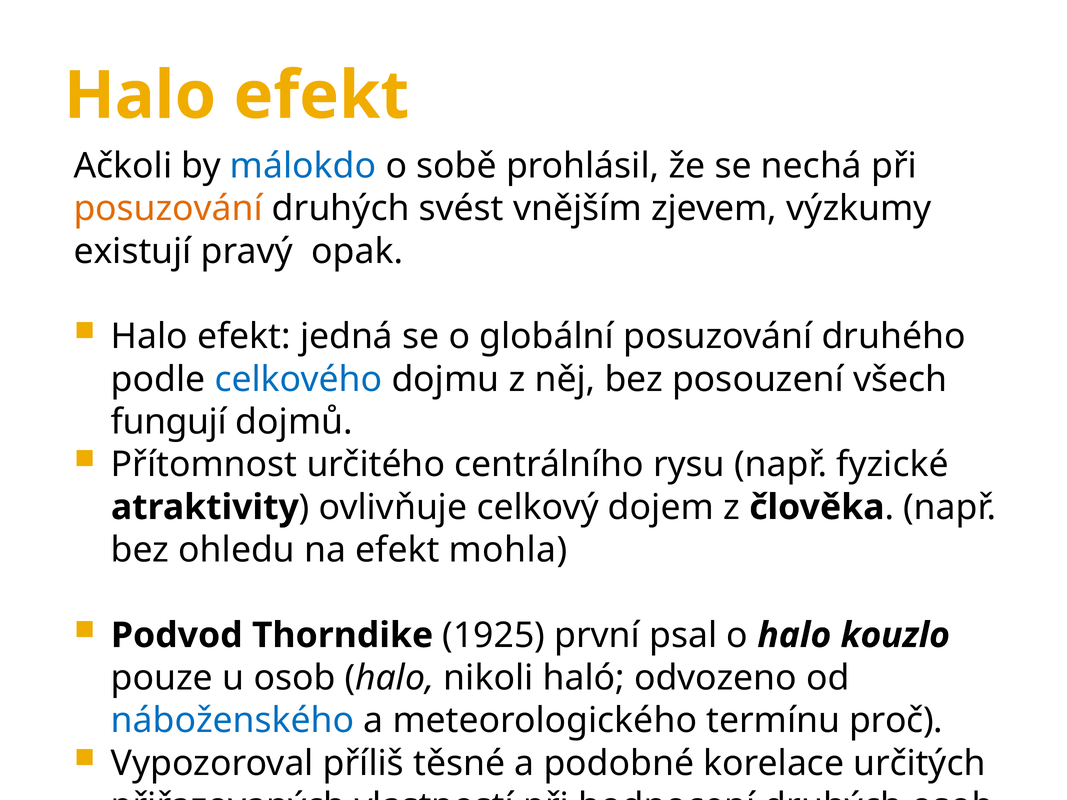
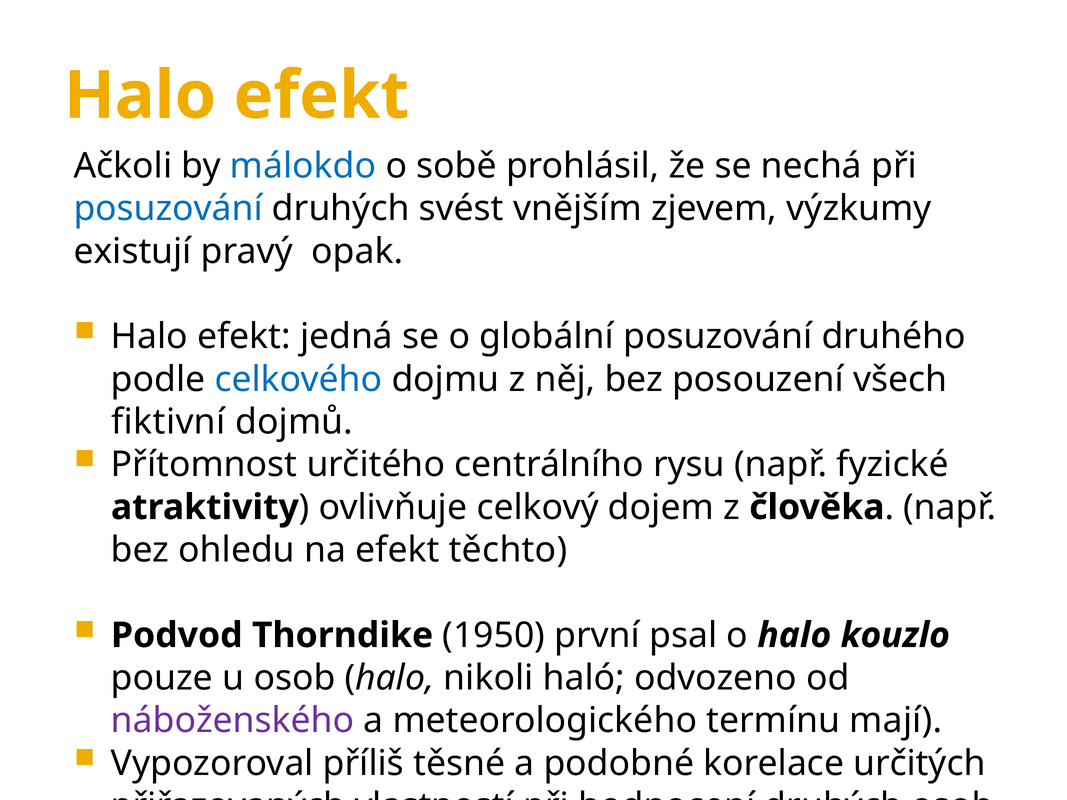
posuzování colour: orange -> blue (168, 209)
fungují: fungují -> fiktivní (168, 422)
mohla: mohla -> těchto (508, 550)
1925: 1925 -> 1950 (494, 636)
náboženského colour: blue -> purple (233, 721)
proč: proč -> mají (896, 721)
